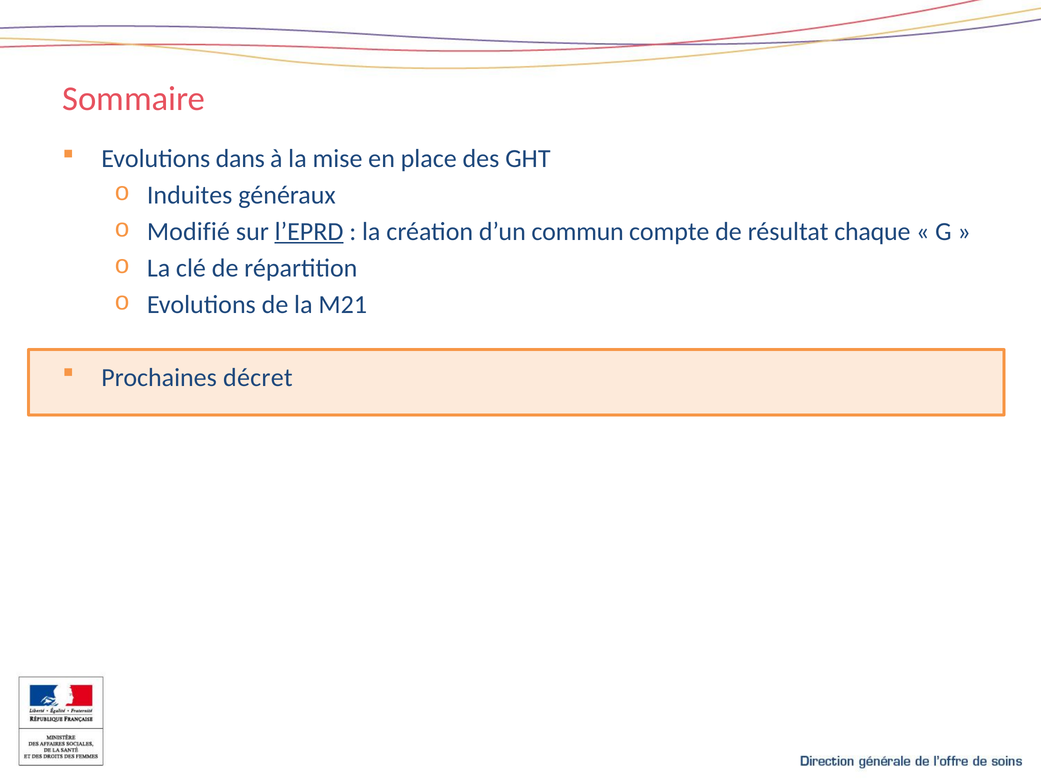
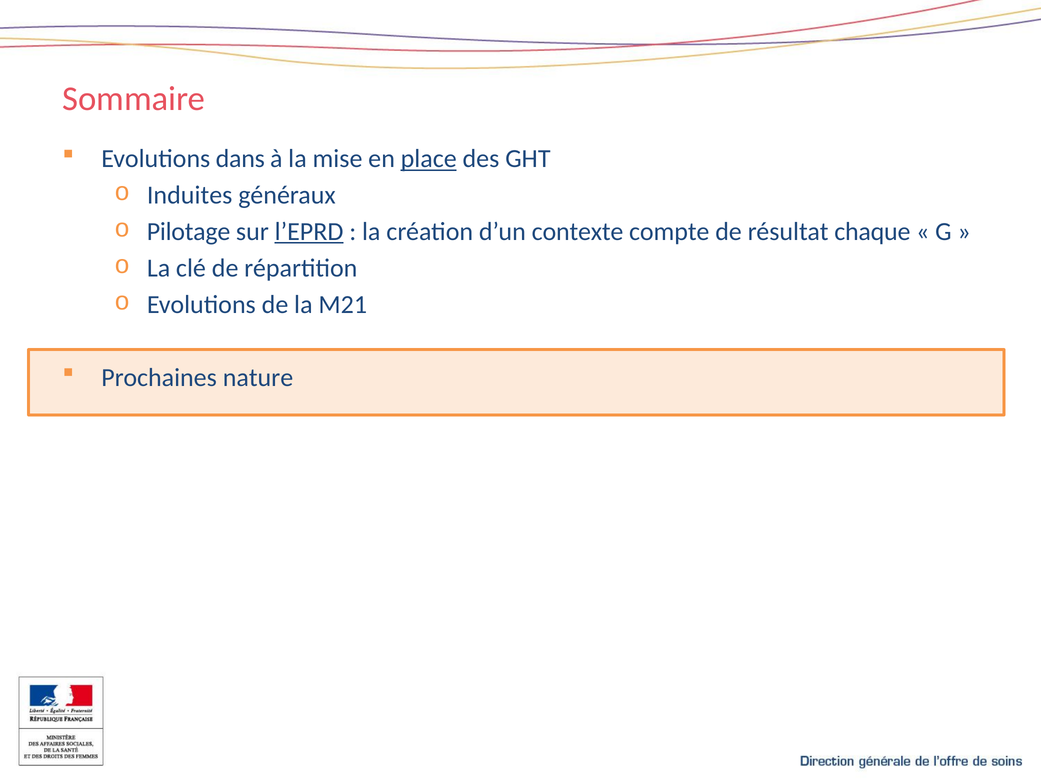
place underline: none -> present (429, 159)
Modifié: Modifié -> Pilotage (189, 232)
commun: commun -> contexte (578, 232)
décret: décret -> nature (258, 377)
